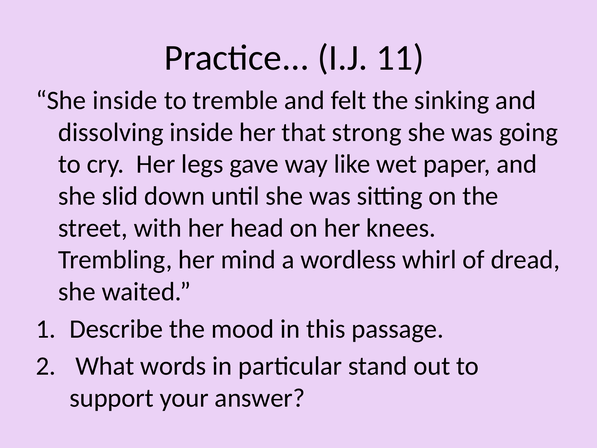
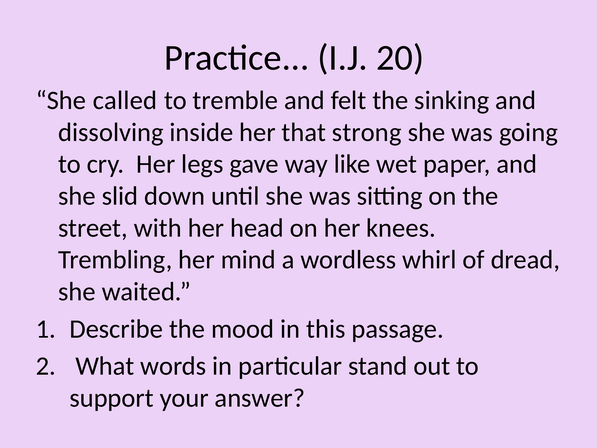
11: 11 -> 20 (400, 58)
She inside: inside -> called (125, 100)
